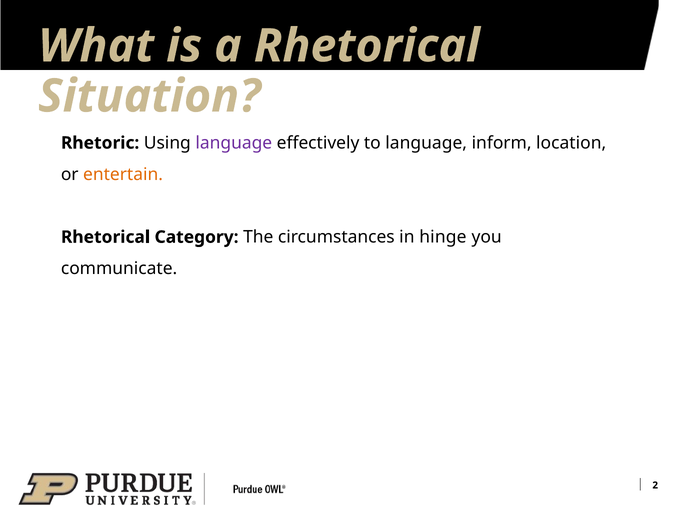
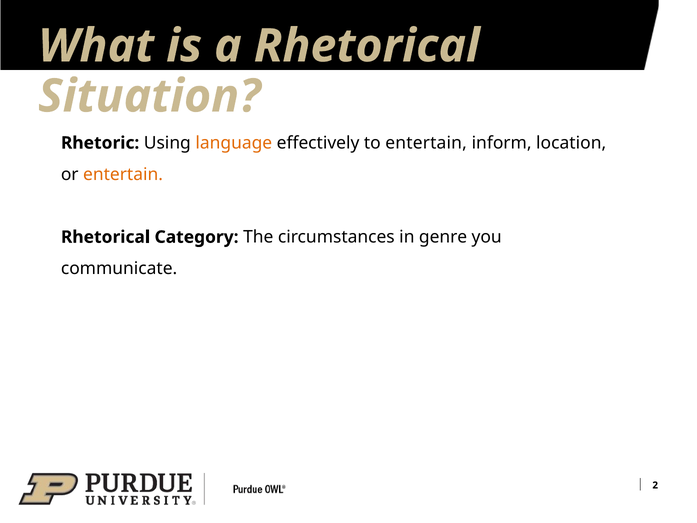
language colour: purple -> orange (234, 143)
to language: language -> entertain (426, 143)
hinge: hinge -> genre (443, 237)
